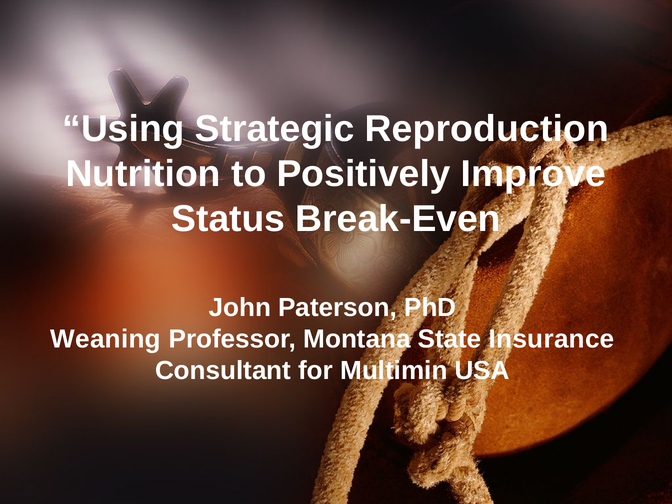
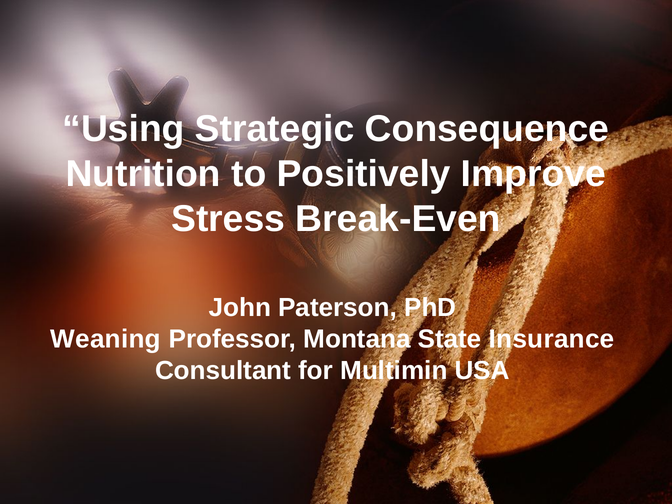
Reproduction: Reproduction -> Consequence (487, 129)
Status: Status -> Stress (228, 219)
